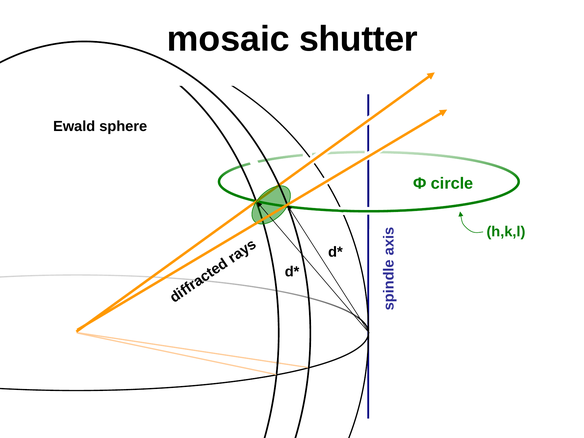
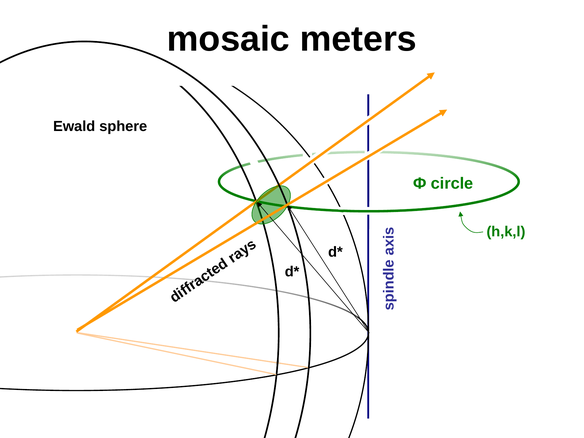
shutter: shutter -> meters (358, 39)
